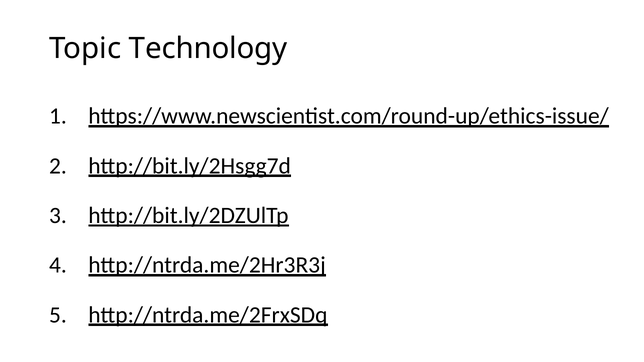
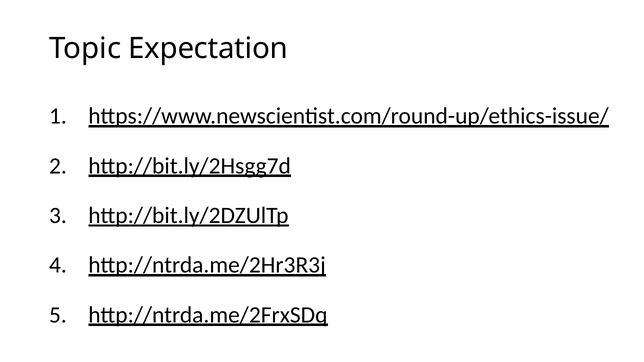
Technology: Technology -> Expectation (208, 49)
